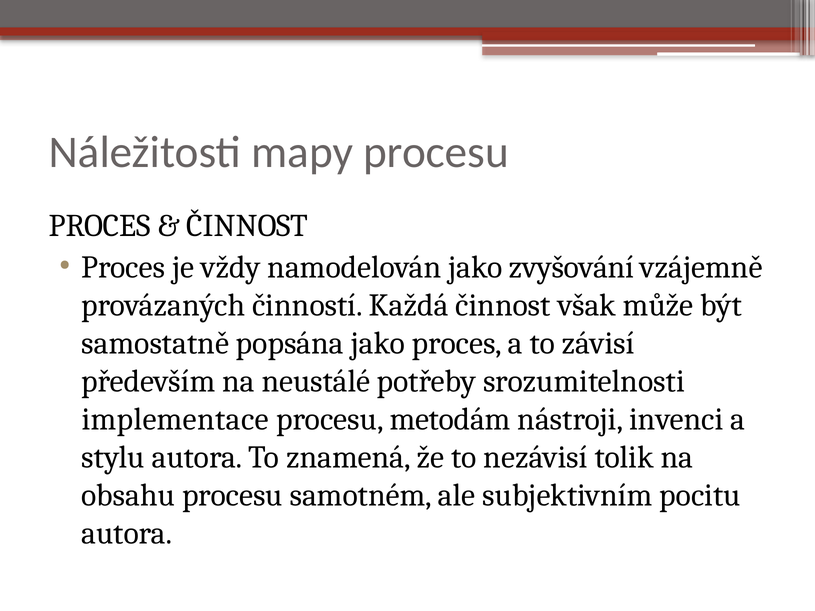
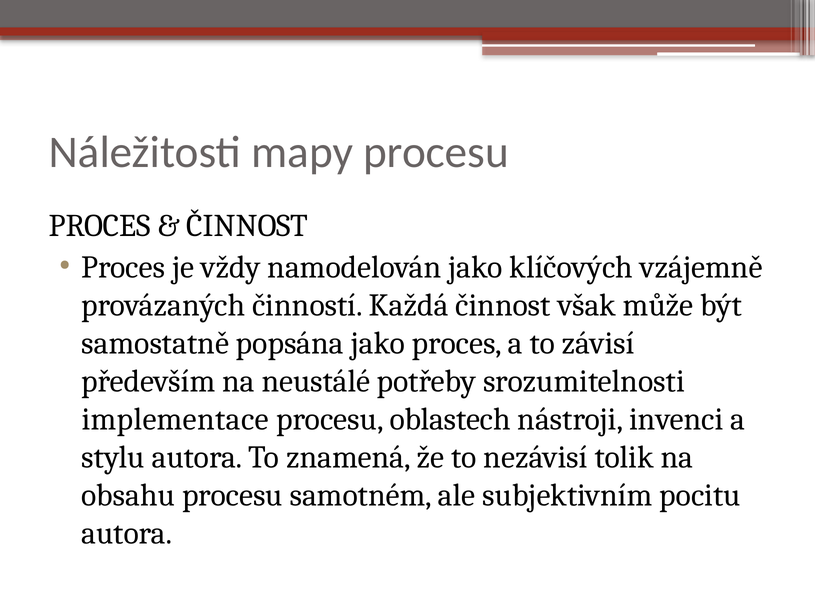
zvyšování: zvyšování -> klíčových (571, 267)
metodám: metodám -> oblastech (450, 419)
